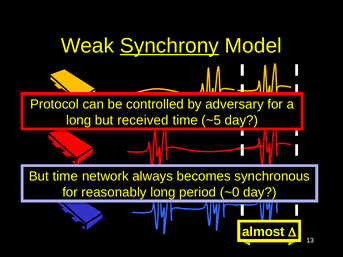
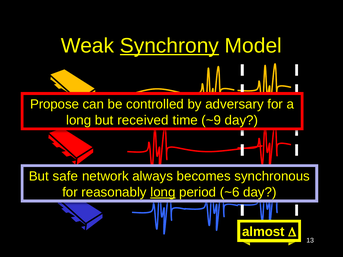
Protocol: Protocol -> Propose (54, 104)
~5: ~5 -> ~9 (211, 120)
But time: time -> safe (65, 176)
long underline: none -> present (163, 192)
~0: ~0 -> ~6 (230, 192)
